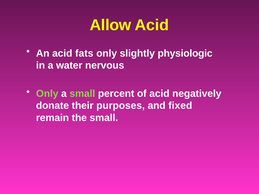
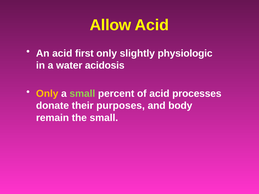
fats: fats -> first (84, 53)
nervous: nervous -> acidosis (105, 65)
Only colour: light green -> yellow (47, 94)
negatively: negatively -> processes (197, 94)
fixed: fixed -> body (180, 106)
